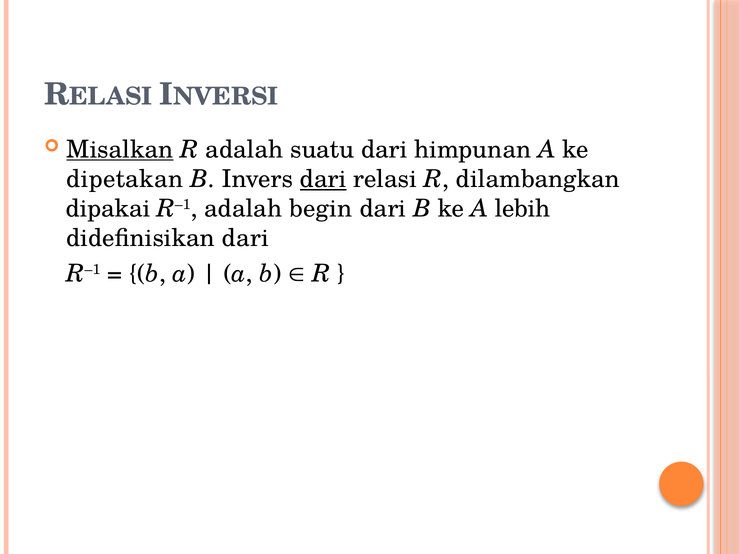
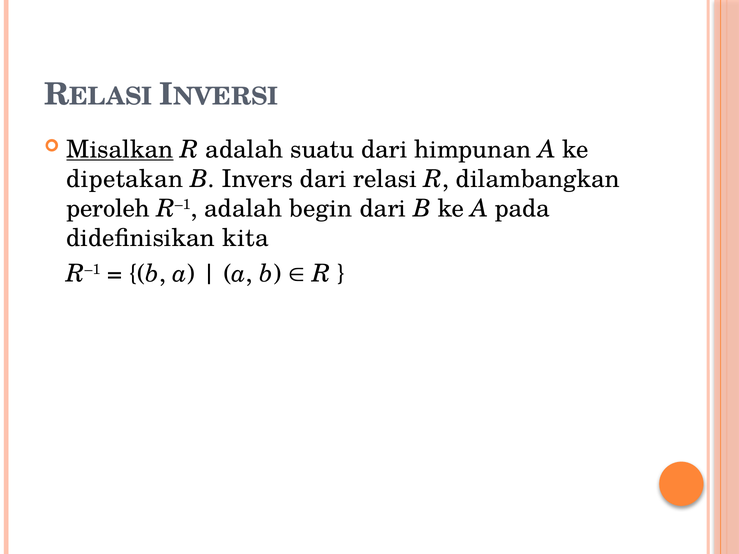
dari underline: present -> none (323, 179)
dipakai: dipakai -> peroleh (108, 209)
lebih: lebih -> pada (522, 209)
didefinisikan dari: dari -> kita (246, 238)
